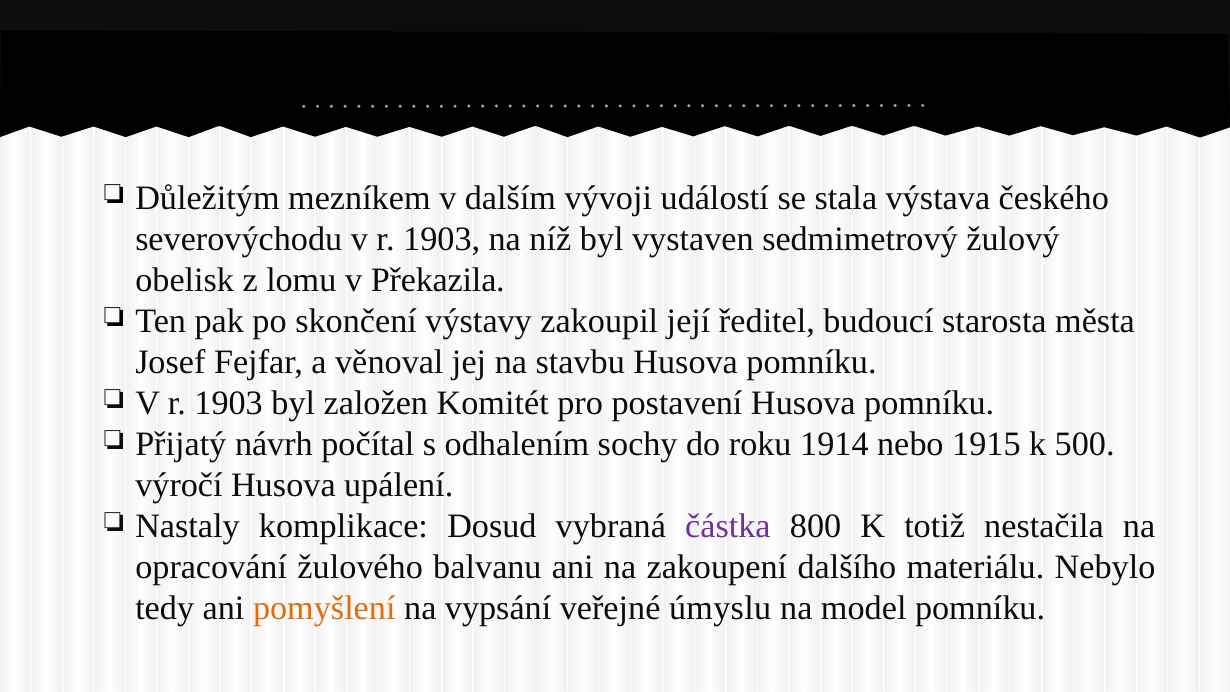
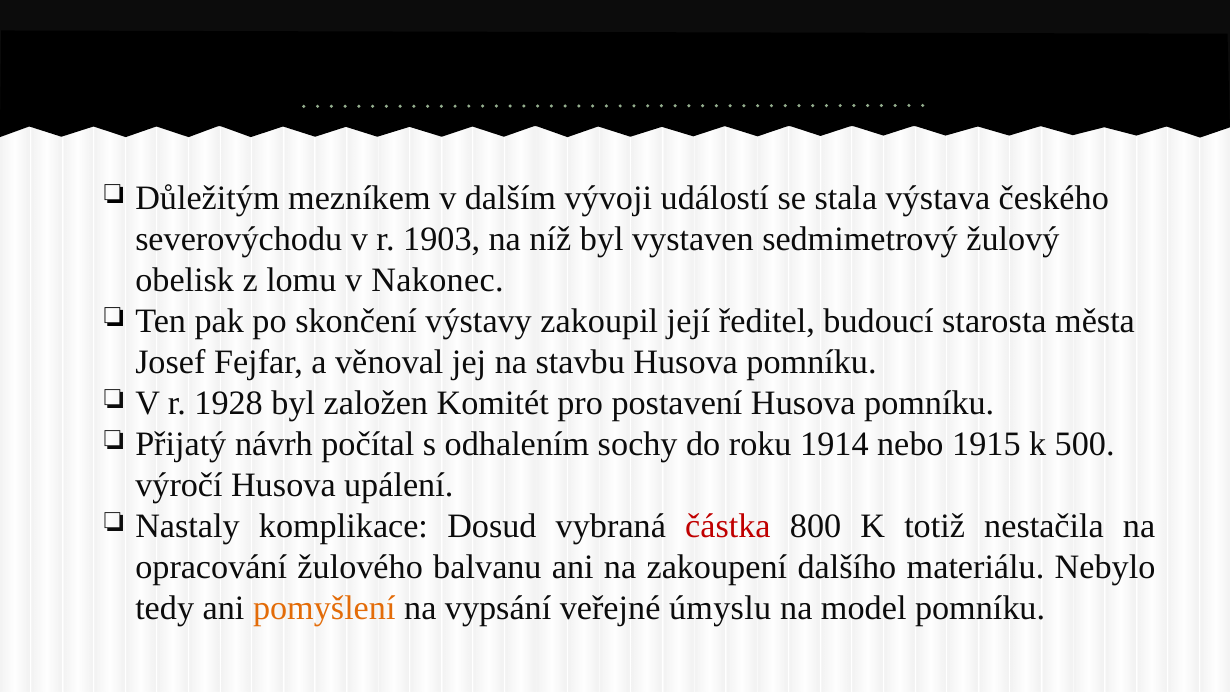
Překazila: Překazila -> Nakonec (438, 280)
1903: 1903 -> 1928 (229, 403)
částka colour: purple -> red (728, 526)
